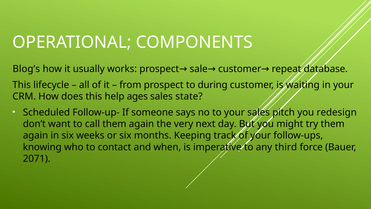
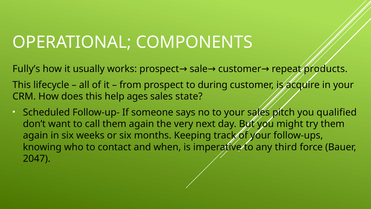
Blog’s: Blog’s -> Fully’s (26, 69)
database: database -> products (326, 69)
waiting: waiting -> acquire (303, 85)
redesign: redesign -> qualified (337, 112)
2071: 2071 -> 2047 (37, 158)
